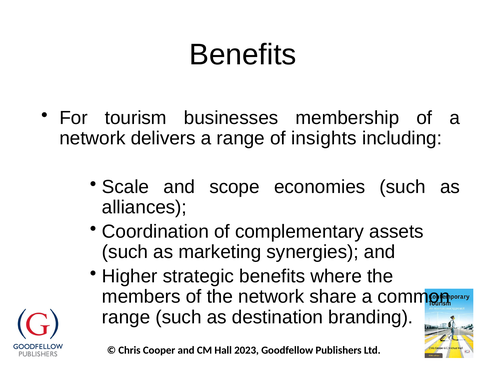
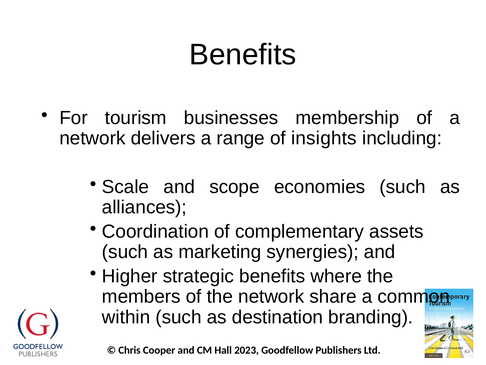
range: range -> within (126, 317)
